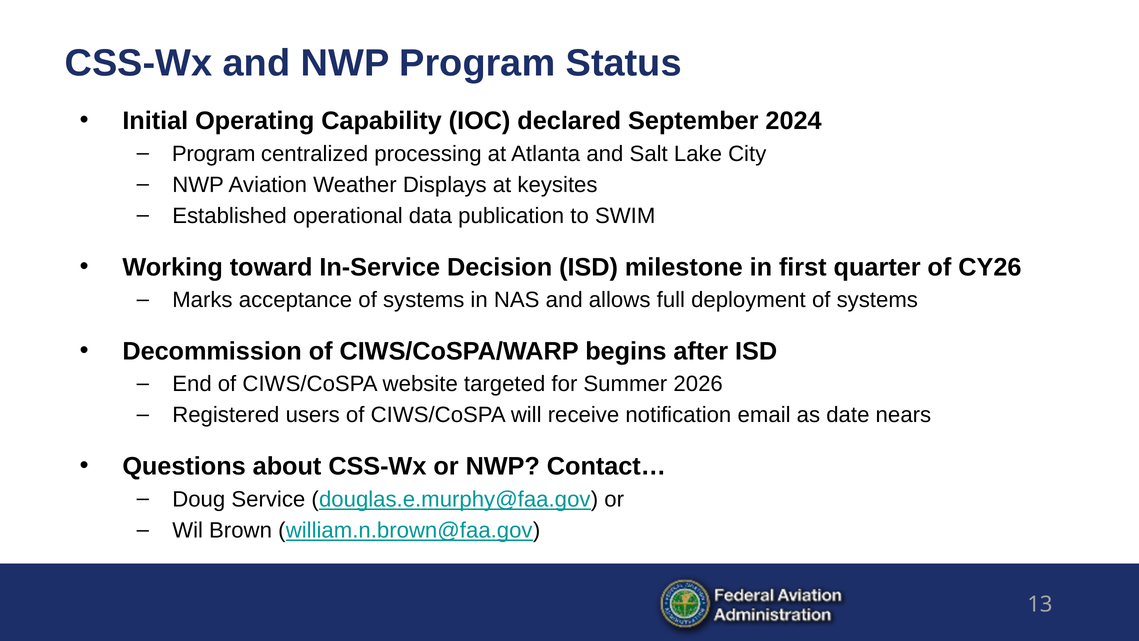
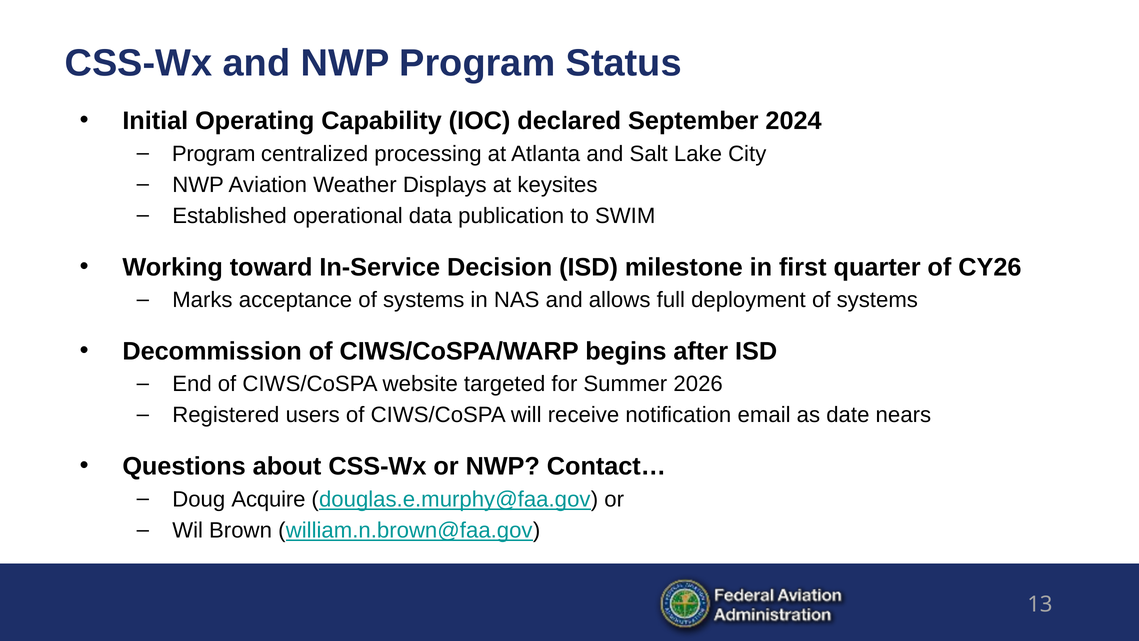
Service: Service -> Acquire (268, 499)
